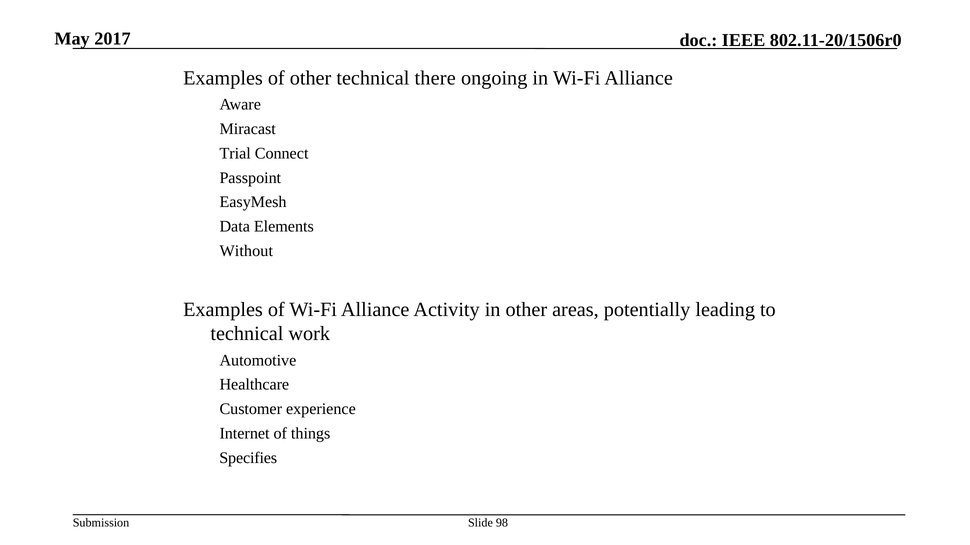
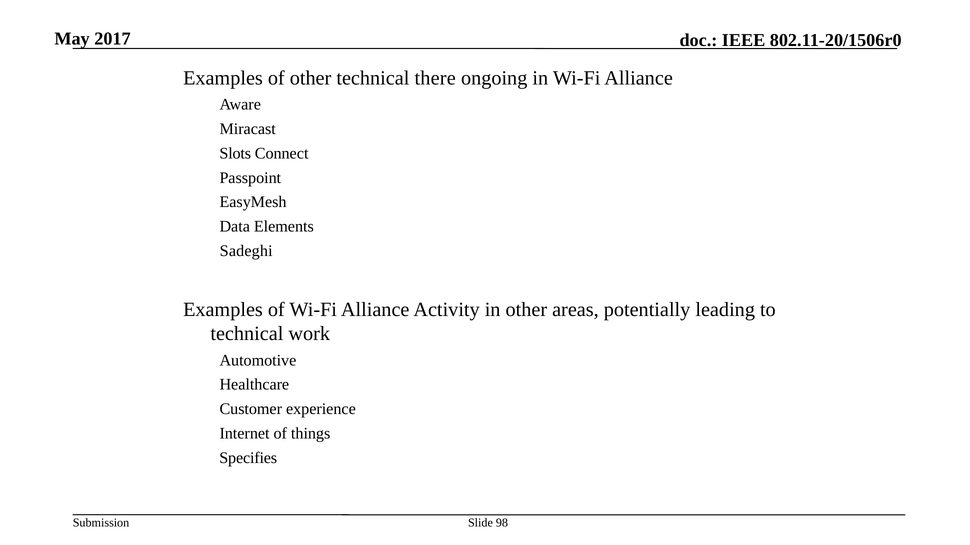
Trial: Trial -> Slots (235, 154)
Without: Without -> Sadeghi (246, 251)
